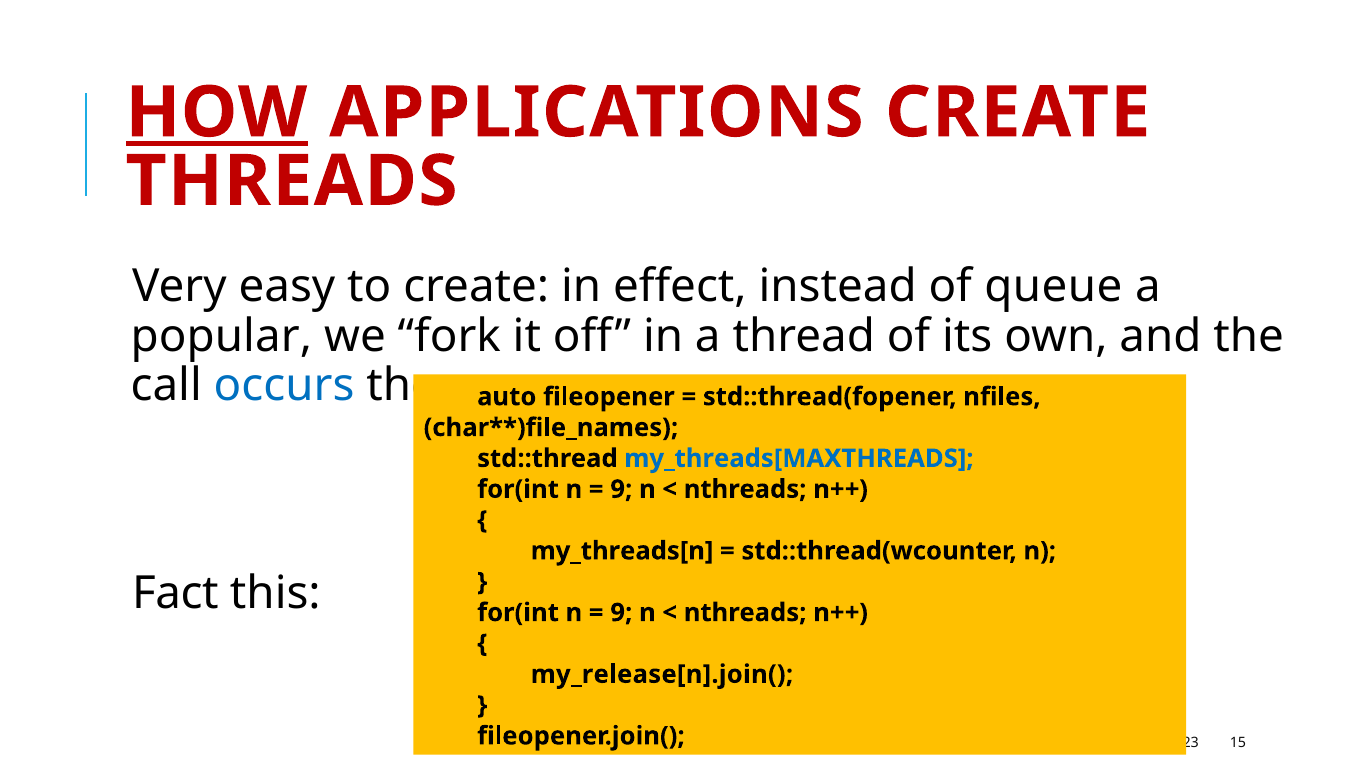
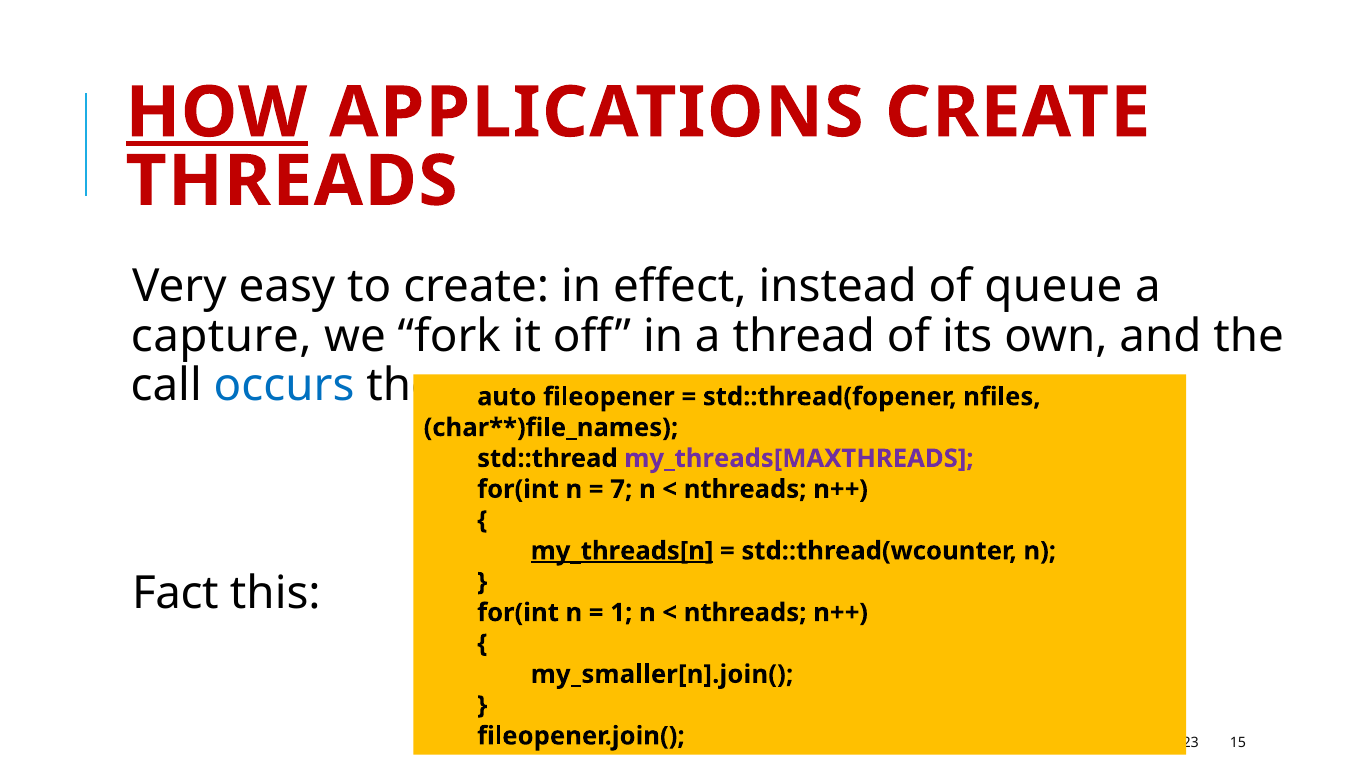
popular: popular -> capture (221, 336)
my_threads[MAXTHREADS colour: blue -> purple (799, 459)
9: 9 -> 7 (621, 490)
my_threads[n underline: none -> present (622, 551)
9: 9 -> 1 (621, 613)
my_release[n].join(: my_release[n].join( -> my_smaller[n].join( (662, 675)
